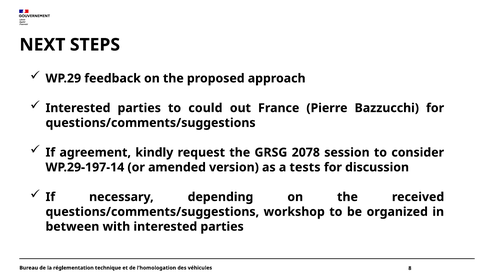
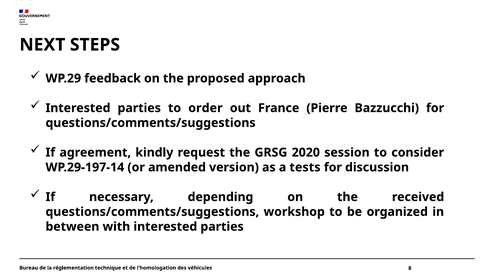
could: could -> order (205, 108)
2078: 2078 -> 2020 (306, 152)
